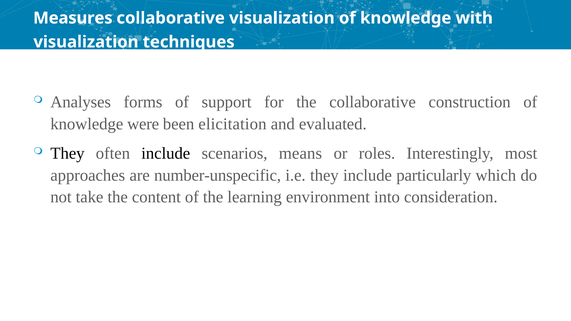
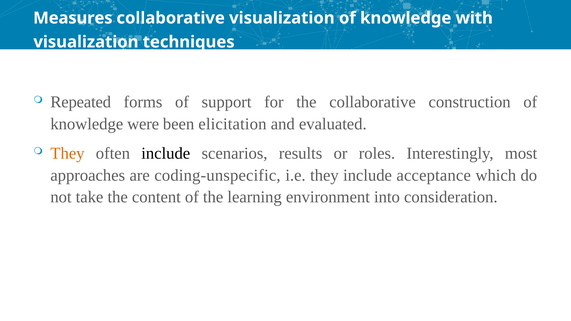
Analyses: Analyses -> Repeated (81, 102)
They colour: black -> orange (67, 153)
means: means -> results (301, 153)
number-unspecific: number-unspecific -> coding-unspecific (217, 175)
particularly: particularly -> acceptance (434, 175)
